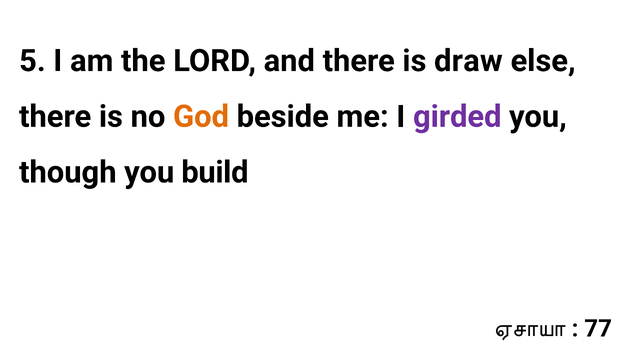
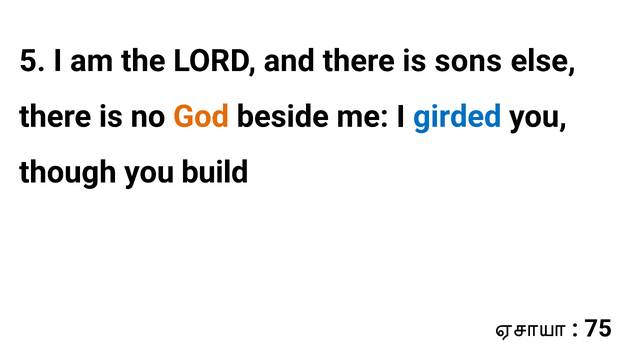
draw: draw -> sons (468, 61)
girded colour: purple -> blue (457, 116)
77: 77 -> 75 (598, 328)
